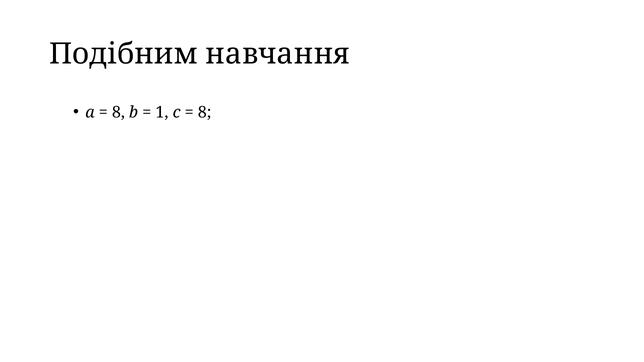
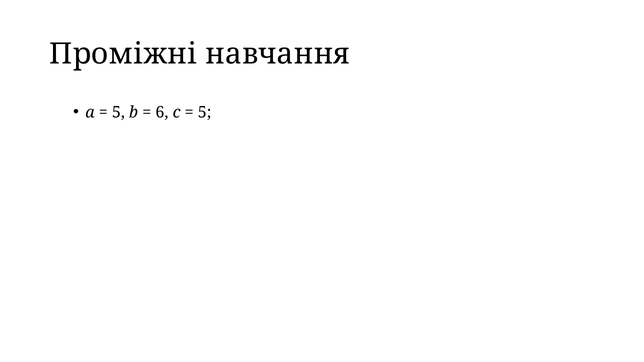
Подібним: Подібним -> Проміжні (123, 54)
8: 8 -> 5 (118, 112)
1: 1 -> 6 (162, 112)
8: 8 -> 5 (205, 112)
